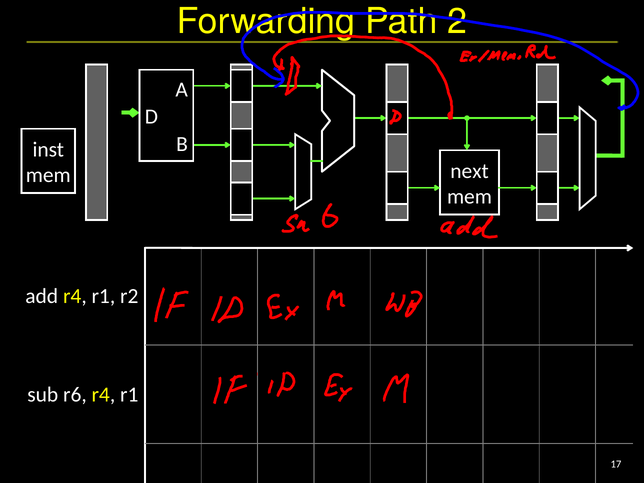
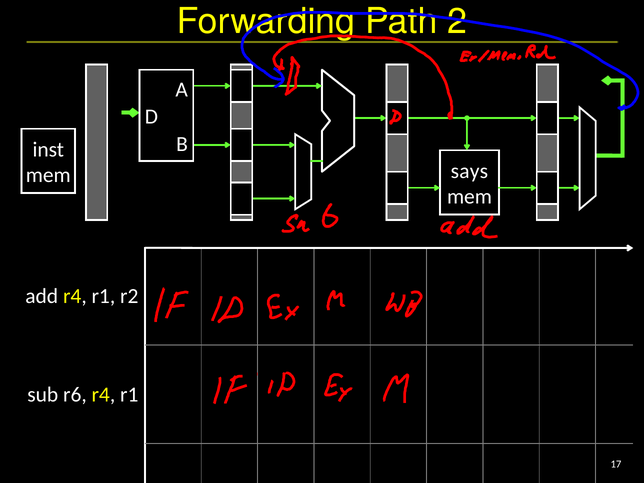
next: next -> says (469, 171)
